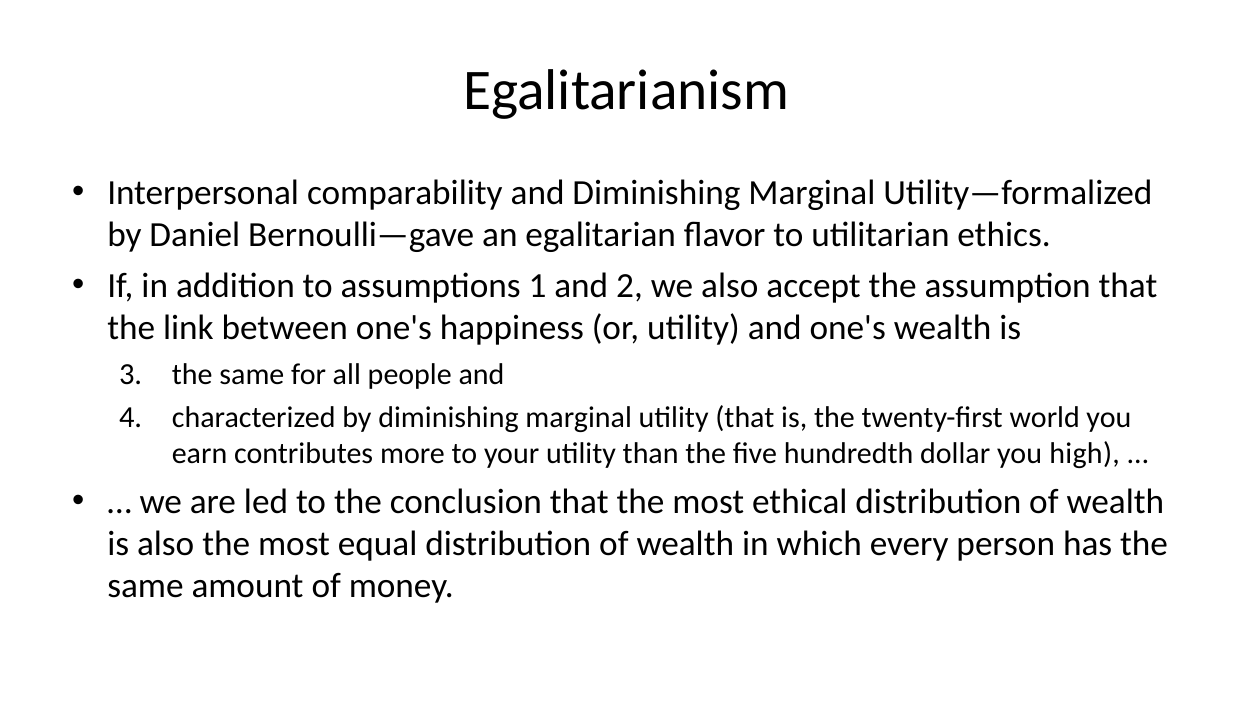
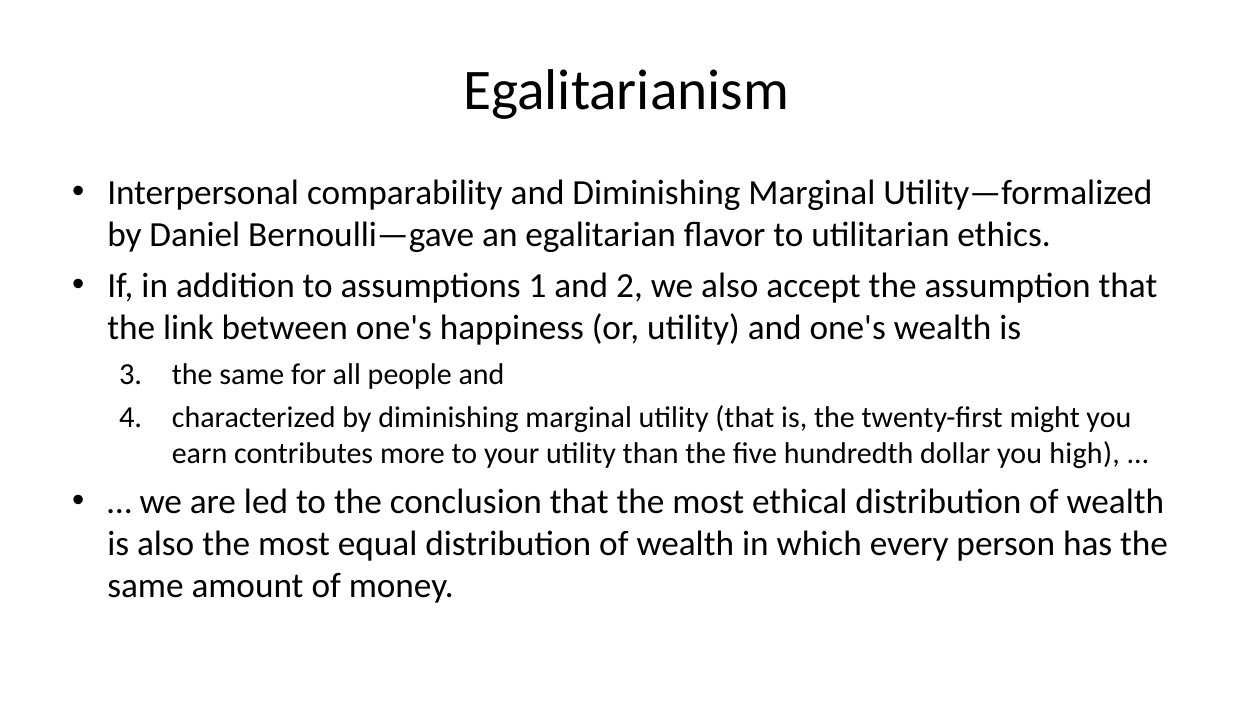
world: world -> might (1045, 418)
